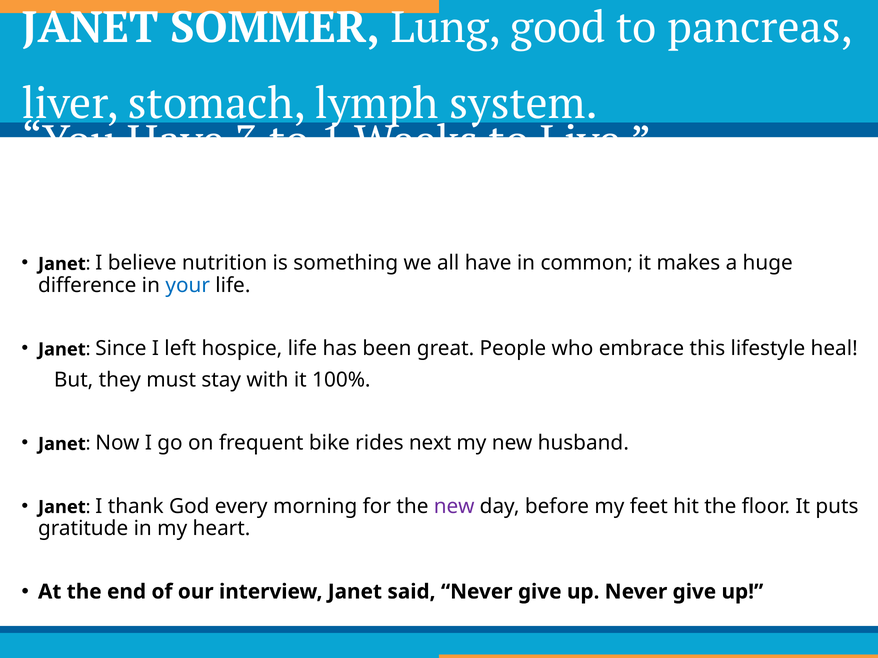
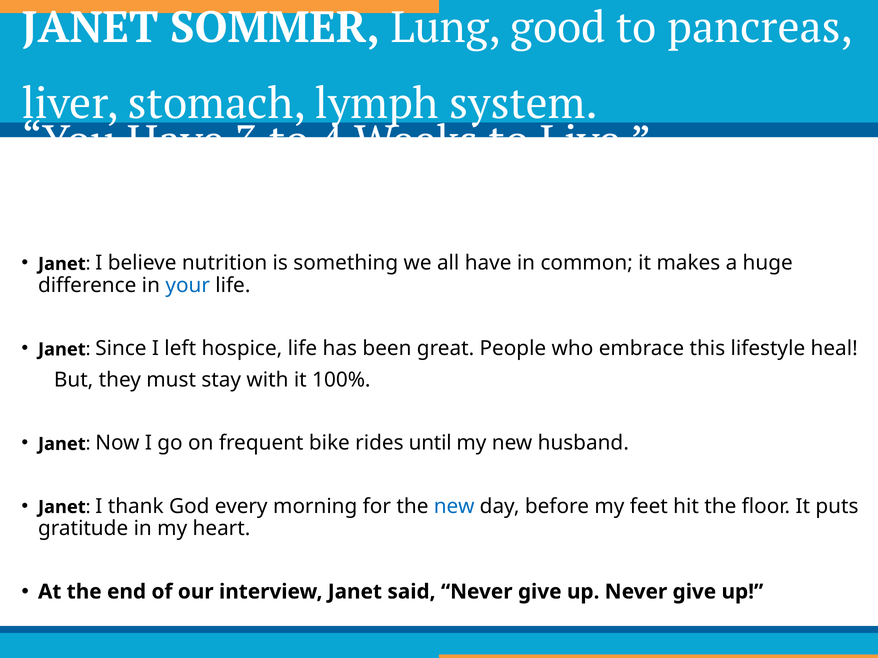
1: 1 -> 4 (332, 142)
next: next -> until (430, 443)
new colour: purple -> blue (454, 507)
